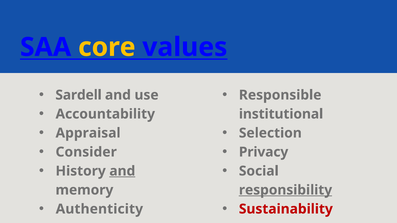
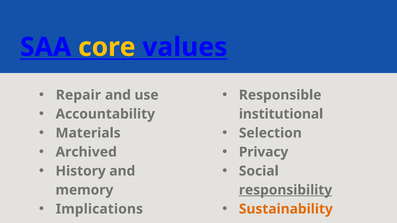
Sardell: Sardell -> Repair (78, 95)
Appraisal: Appraisal -> Materials (88, 133)
Consider: Consider -> Archived (86, 152)
and underline: present -> none (122, 171)
Authenticity: Authenticity -> Implications (99, 209)
Sustainability colour: red -> orange (286, 209)
